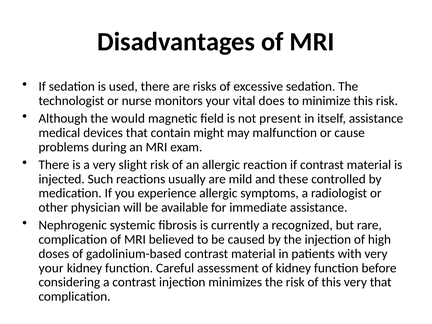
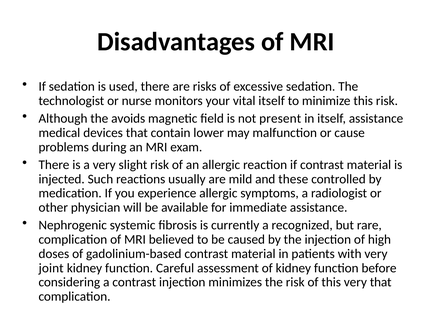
vital does: does -> itself (272, 101)
would: would -> avoids (128, 119)
might: might -> lower (209, 133)
your: your -> joint (51, 268)
